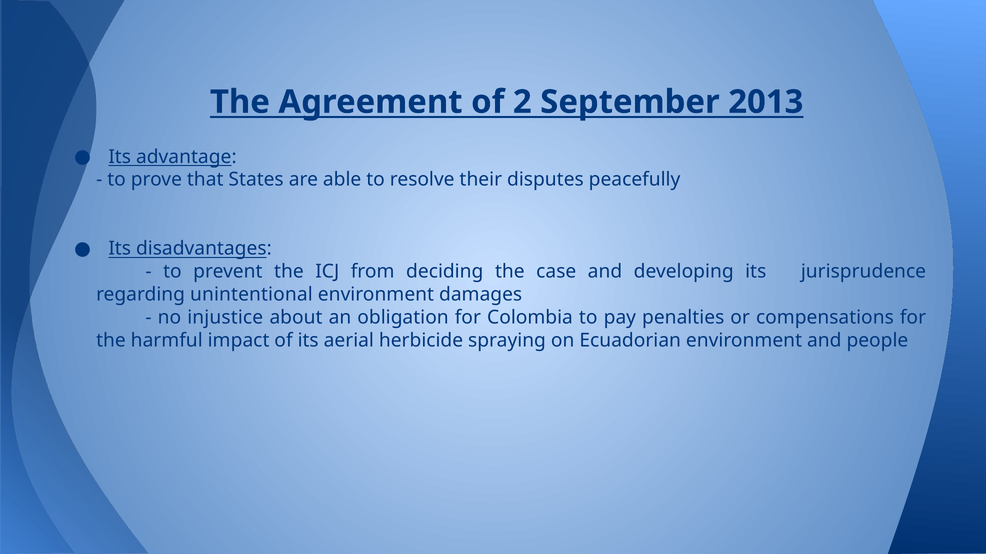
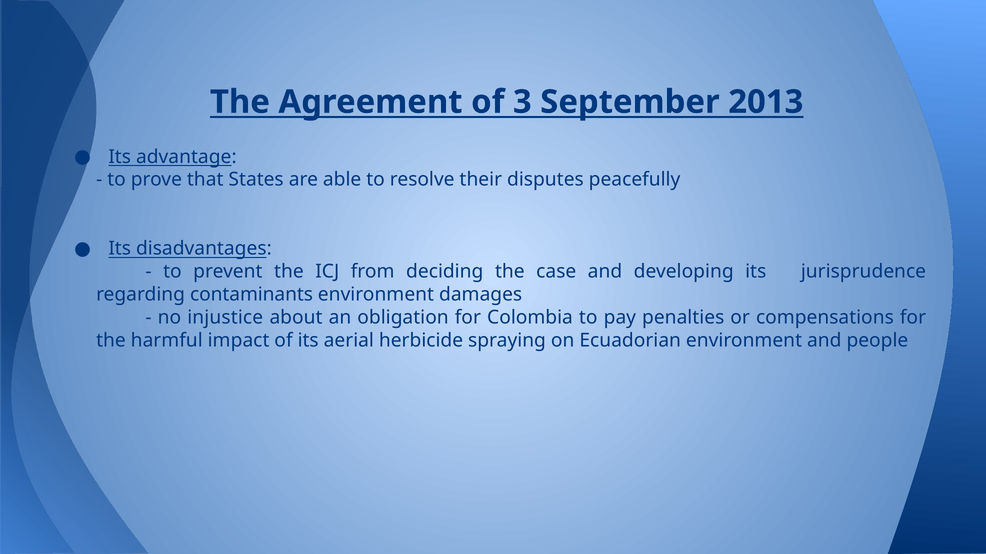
2: 2 -> 3 (522, 102)
unintentional: unintentional -> contaminants (252, 295)
